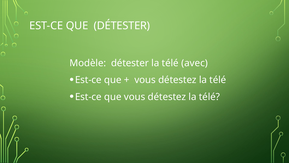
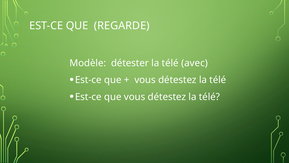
QUE DÉTESTER: DÉTESTER -> REGARDE (122, 26)
